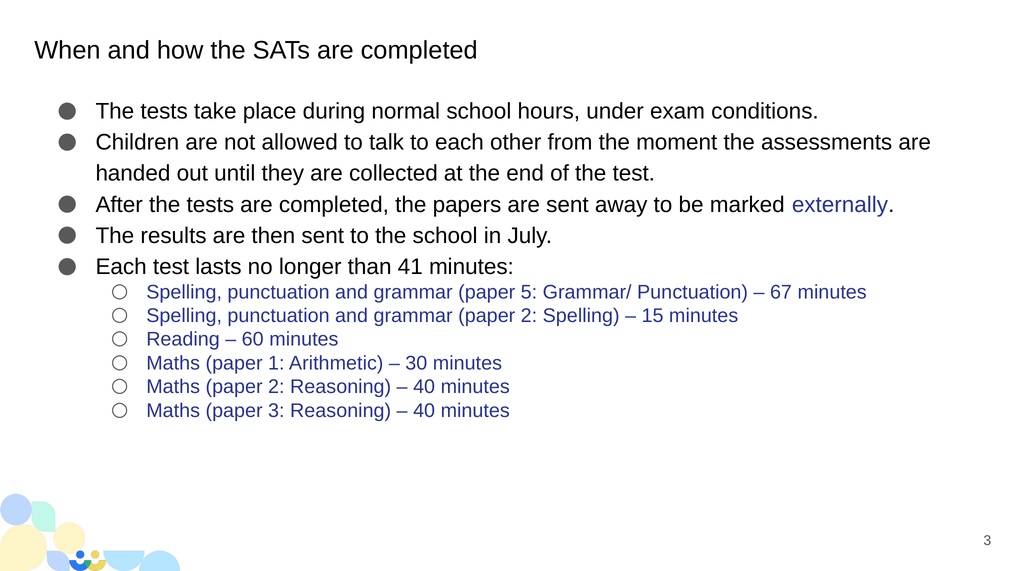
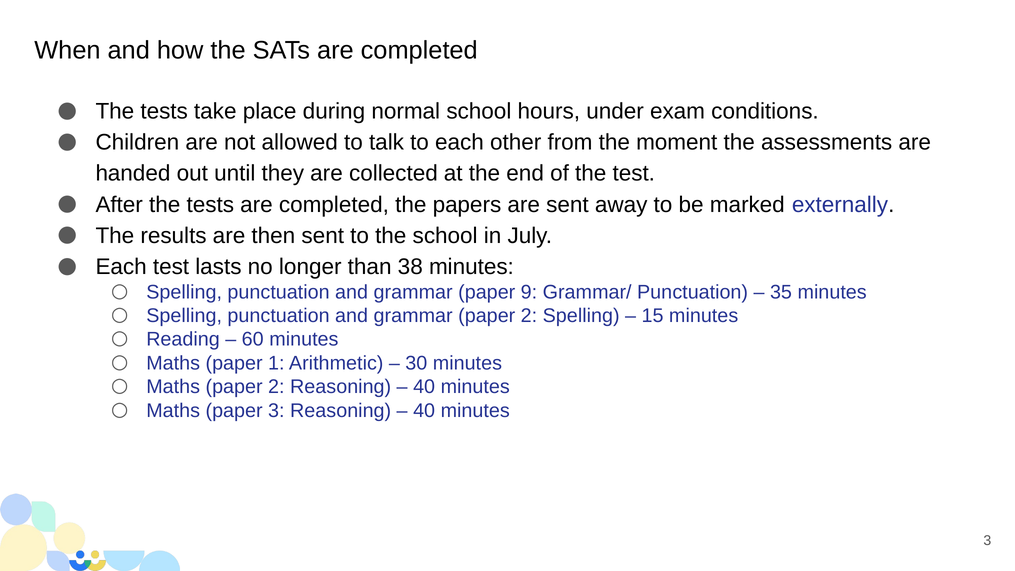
41: 41 -> 38 (410, 267)
5: 5 -> 9 (529, 292)
67: 67 -> 35 (781, 292)
